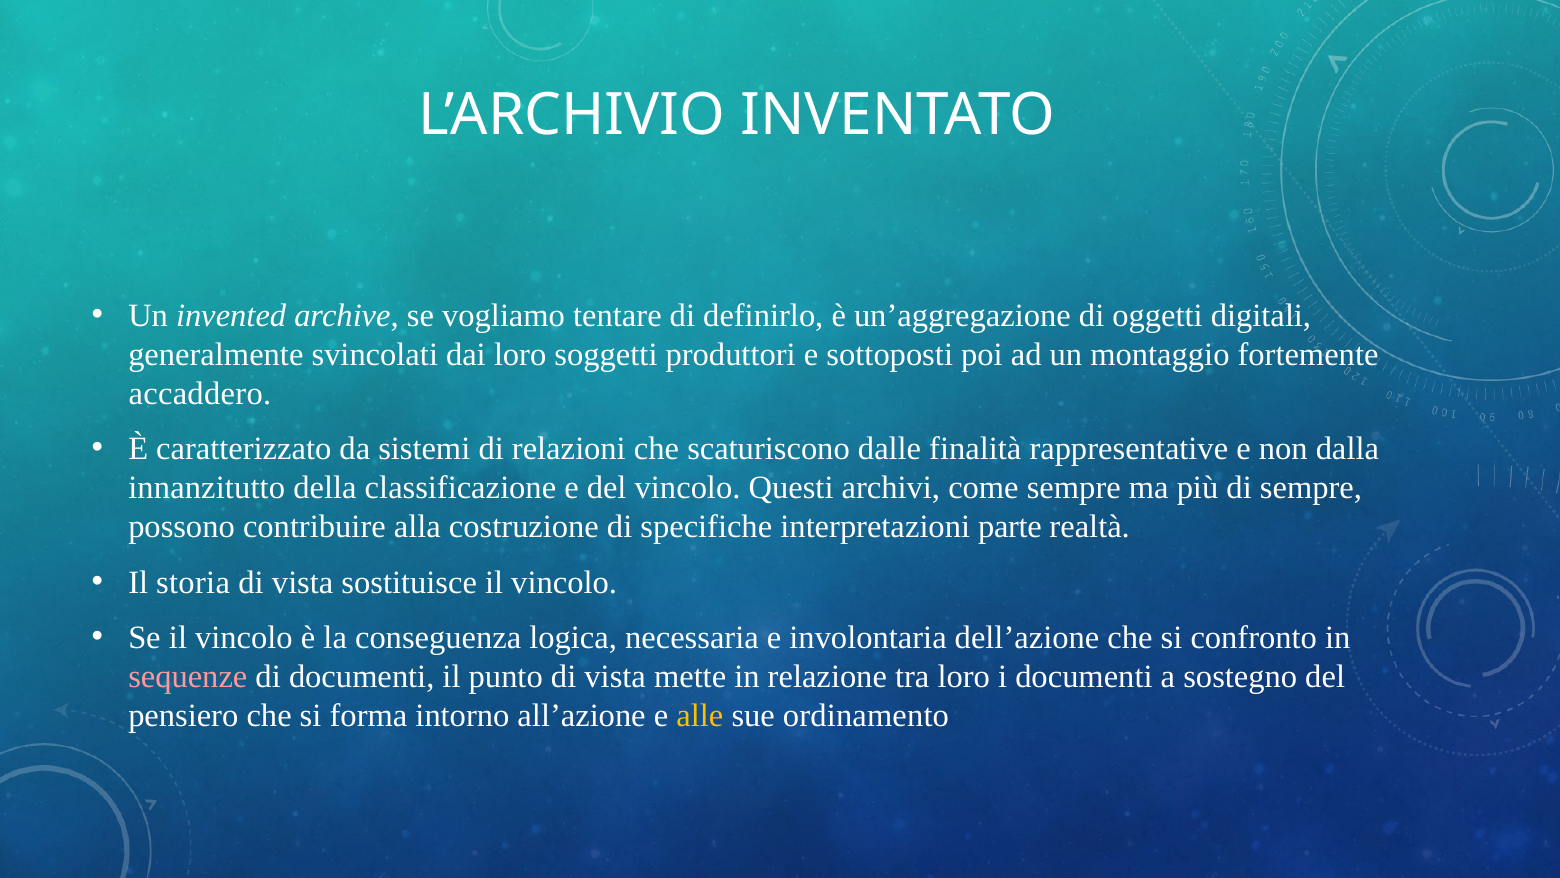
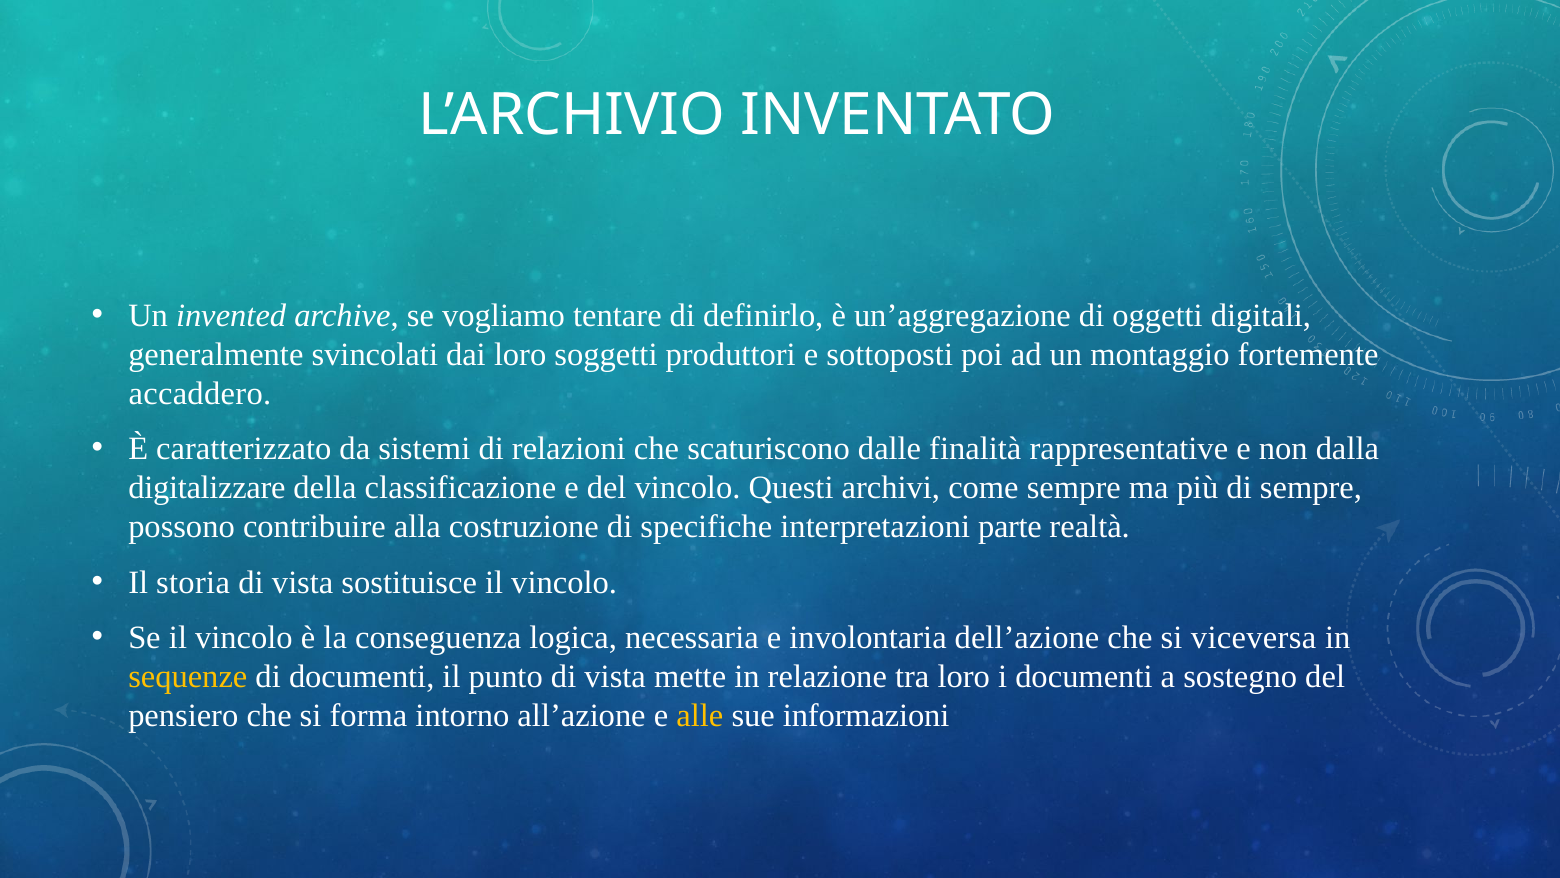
innanzitutto: innanzitutto -> digitalizzare (207, 488)
confronto: confronto -> viceversa (1254, 638)
sequenze colour: pink -> yellow (188, 677)
ordinamento: ordinamento -> informazioni (866, 716)
